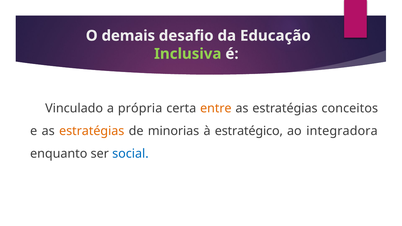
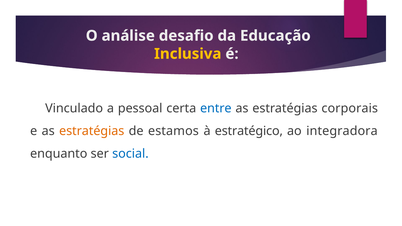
demais: demais -> análise (128, 36)
Inclusiva colour: light green -> yellow (188, 54)
própria: própria -> pessoal (140, 109)
entre colour: orange -> blue (216, 109)
conceitos: conceitos -> corporais (350, 109)
minorias: minorias -> estamos (173, 131)
